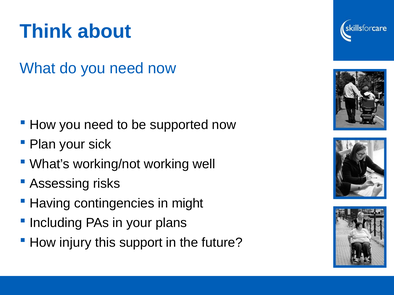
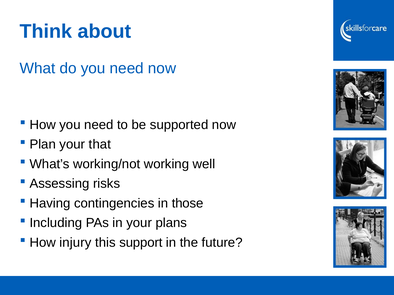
sick: sick -> that (100, 145)
might: might -> those (188, 204)
